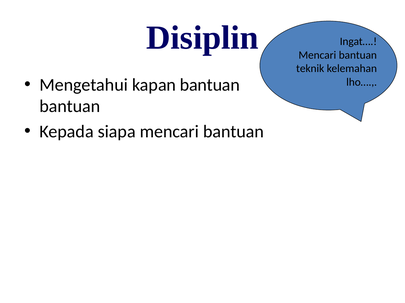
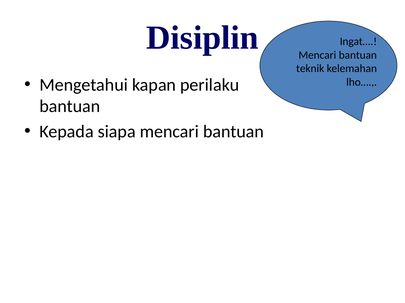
kapan bantuan: bantuan -> perilaku (210, 85)
